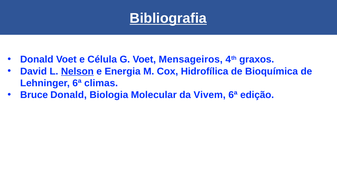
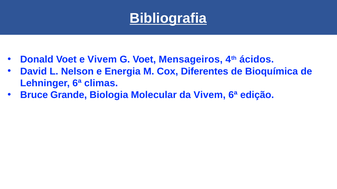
e Célula: Célula -> Vivem (102, 60)
graxos: graxos -> ácidos (257, 60)
Nelson underline: present -> none (77, 71)
Hidrofílica: Hidrofílica -> Diferentes (205, 71)
Bruce Donald: Donald -> Grande (69, 95)
